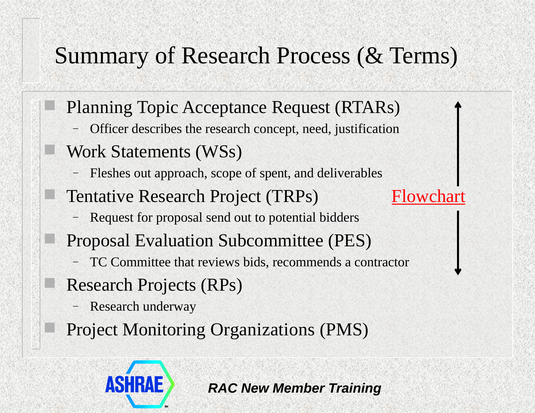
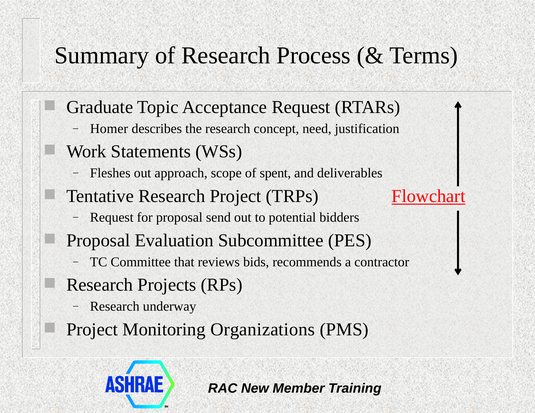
Planning: Planning -> Graduate (100, 107)
Officer: Officer -> Homer (109, 129)
